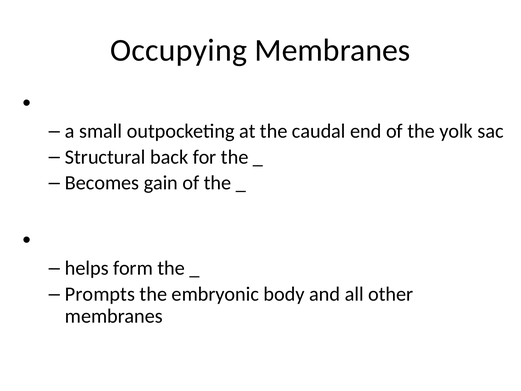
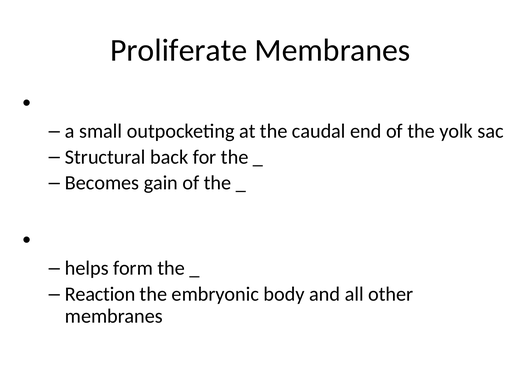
Occupying: Occupying -> Proliferate (179, 50)
Prompts: Prompts -> Reaction (100, 294)
